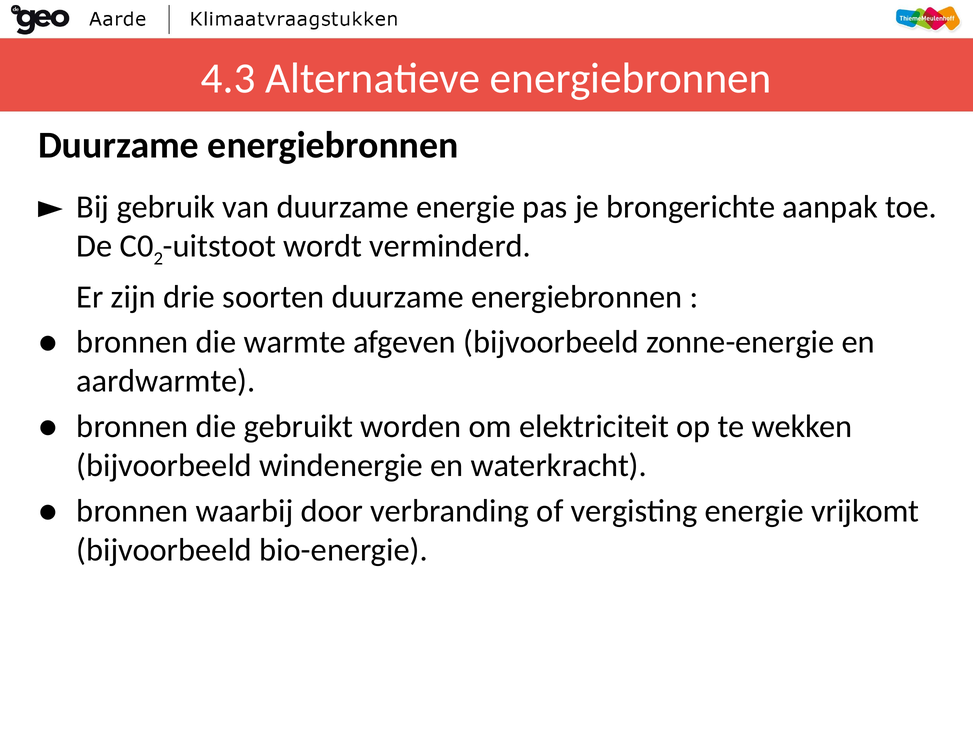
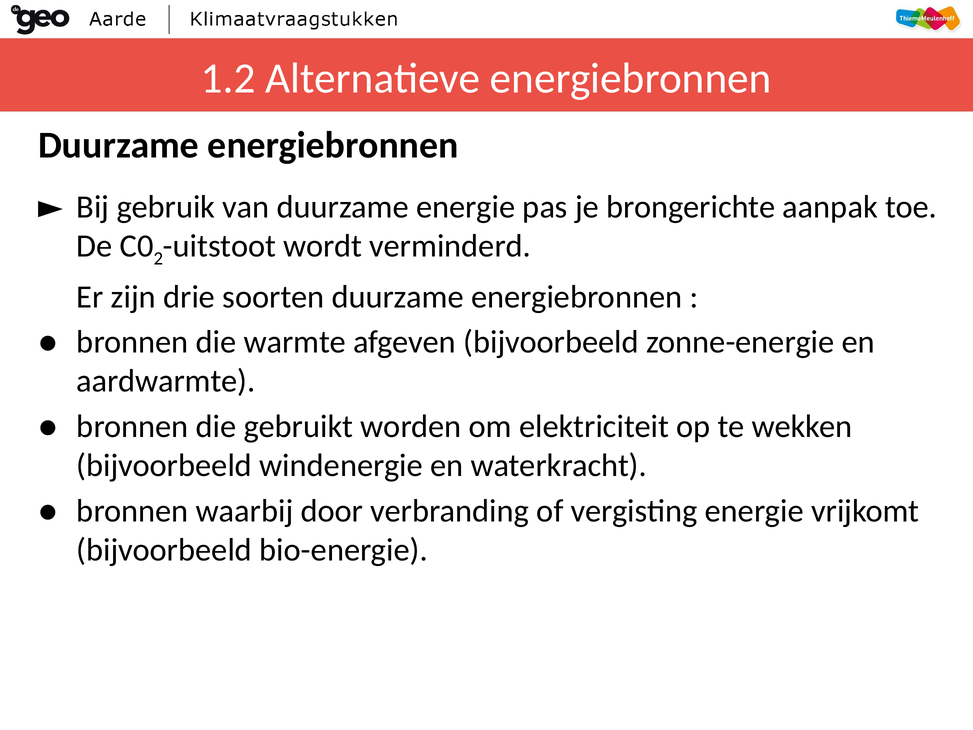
4.3: 4.3 -> 1.2 (228, 78)
